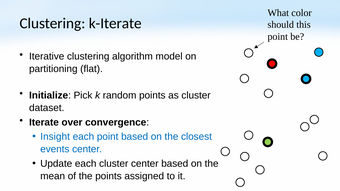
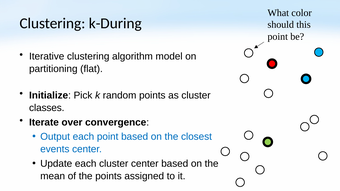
k-Iterate: k-Iterate -> k-During (115, 23)
dataset: dataset -> classes (47, 108)
Insight: Insight -> Output (55, 137)
